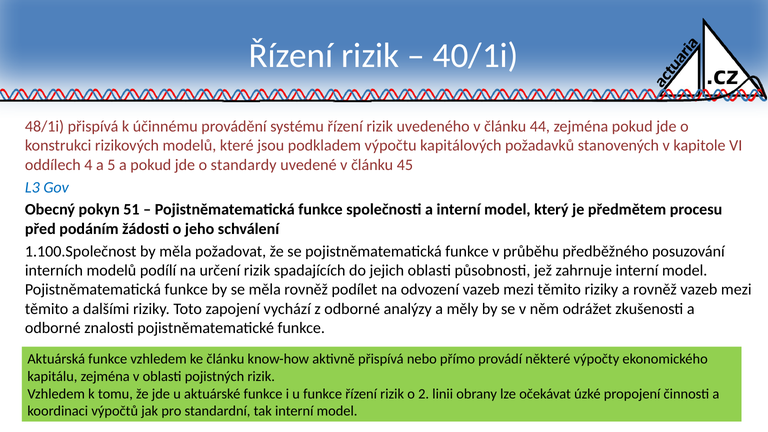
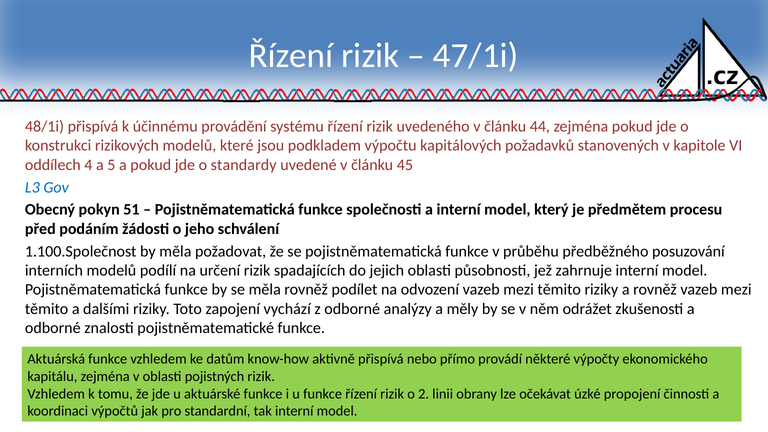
40/1i: 40/1i -> 47/1i (476, 56)
ke článku: článku -> datům (225, 359)
